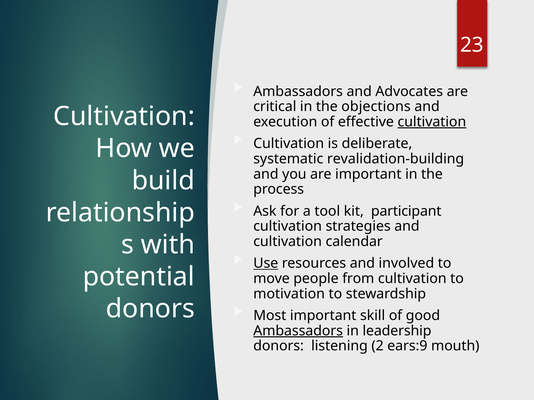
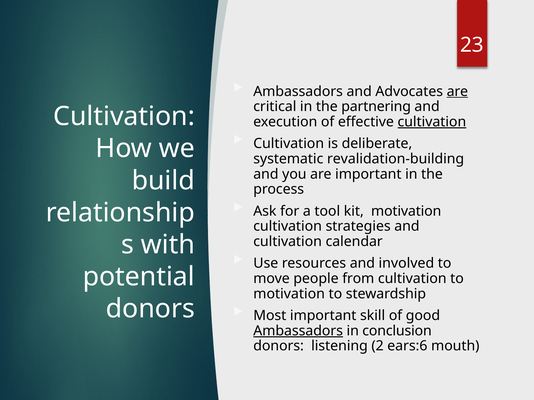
are underline: none -> present (457, 91)
objections: objections -> partnering (376, 107)
kit participant: participant -> motivation (406, 211)
Use underline: present -> none (266, 264)
leadership: leadership -> conclusion (397, 331)
ears:9: ears:9 -> ears:6 (407, 346)
